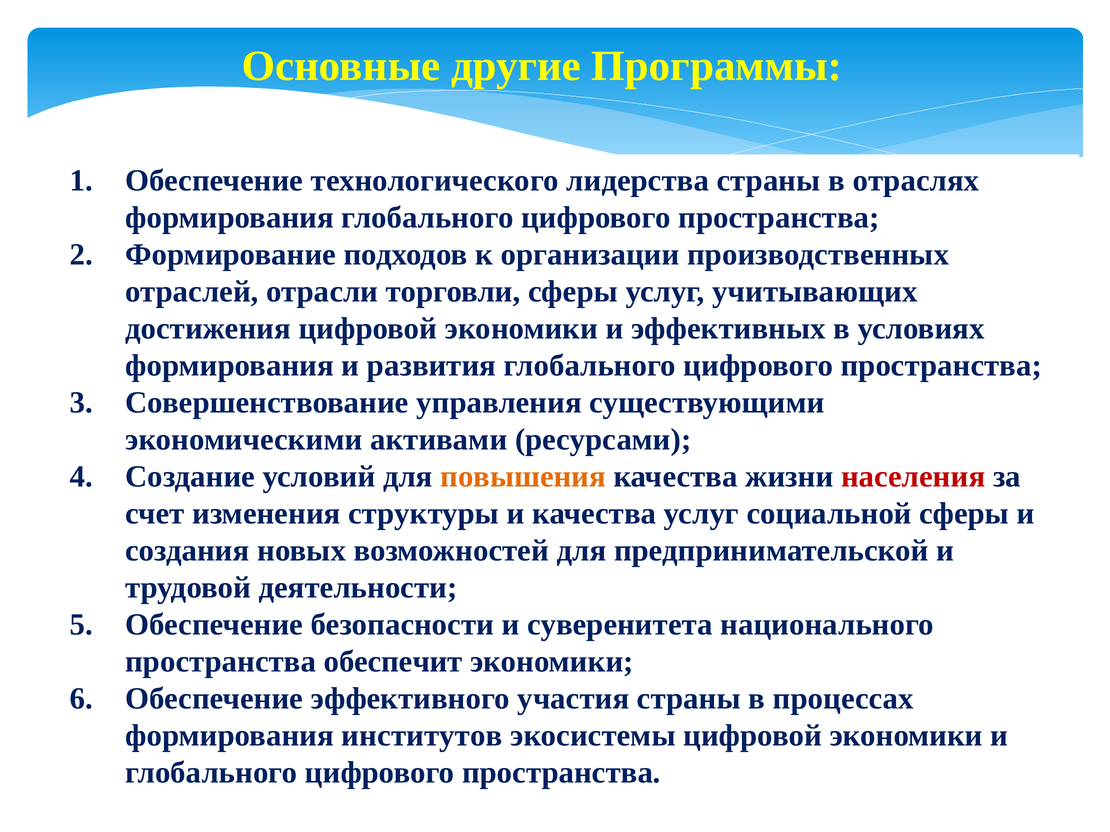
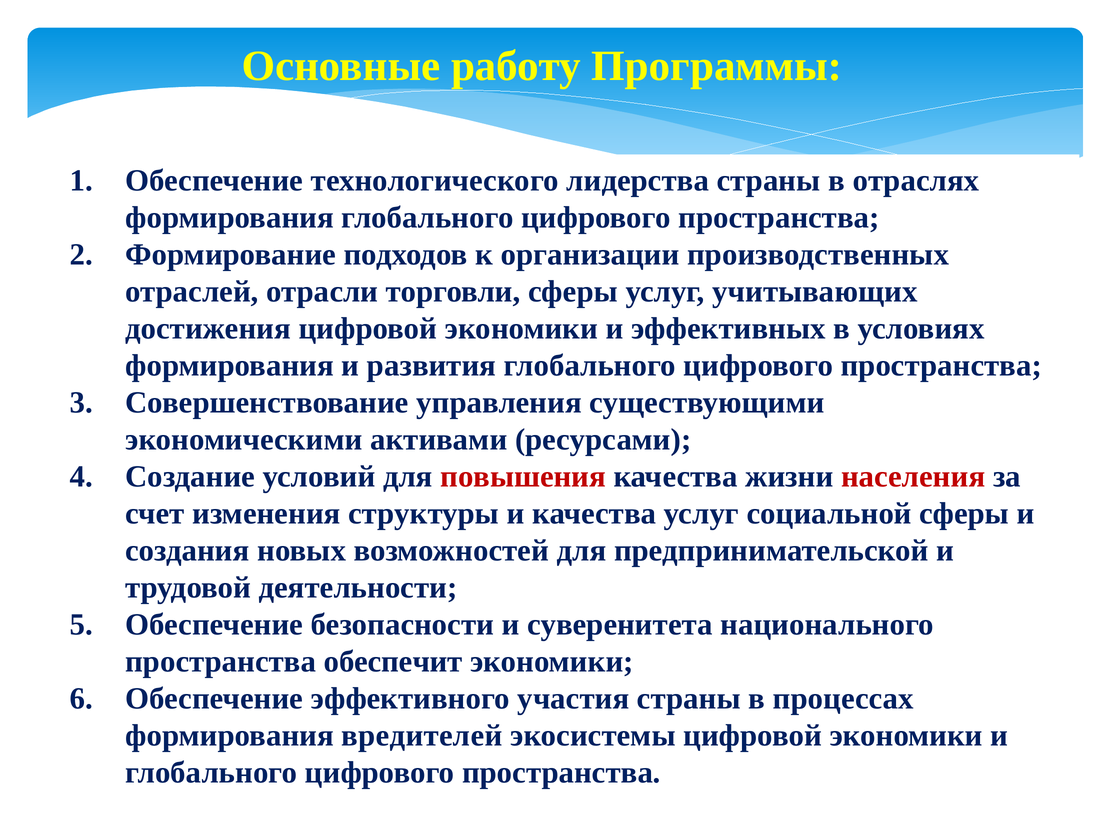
другие: другие -> работу (516, 66)
повышения colour: orange -> red (523, 477)
институтов: институтов -> вредителей (422, 736)
